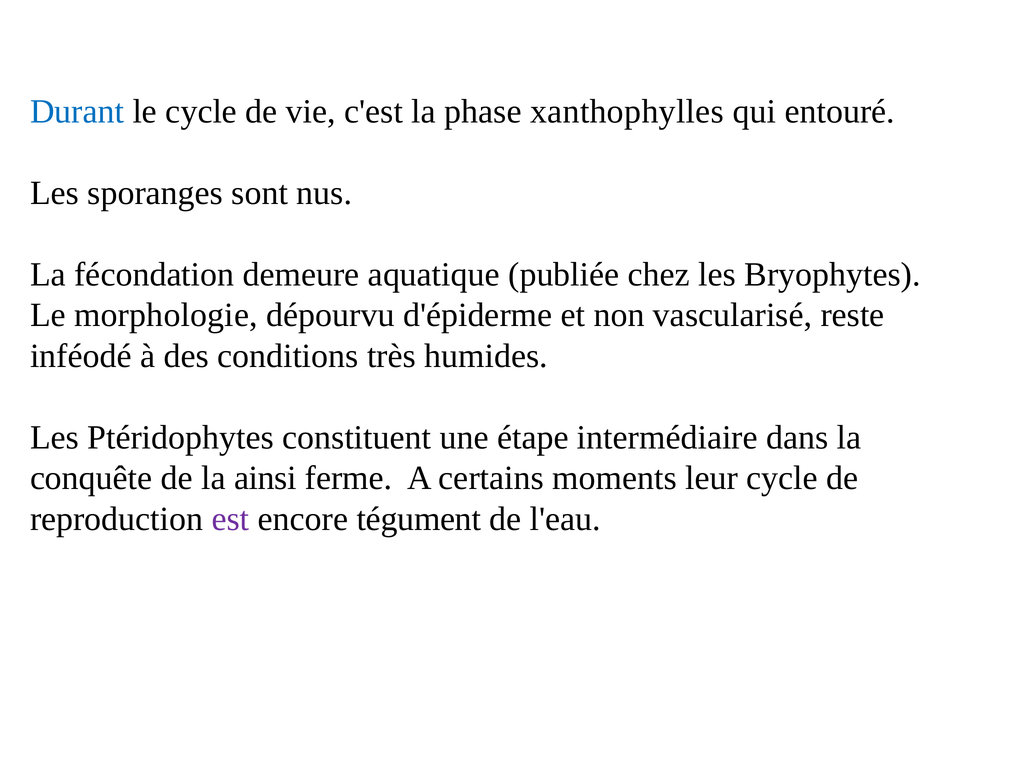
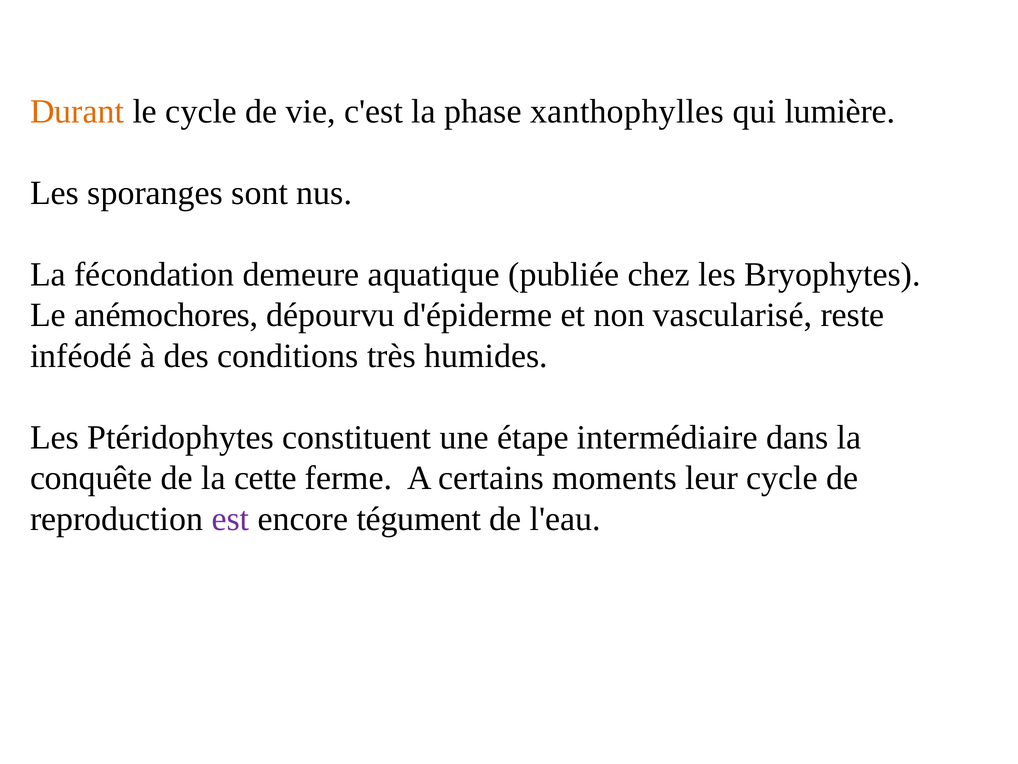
Durant colour: blue -> orange (77, 111)
entouré: entouré -> lumière (840, 111)
morphologie: morphologie -> anémochores (166, 315)
ainsi: ainsi -> cette (265, 478)
